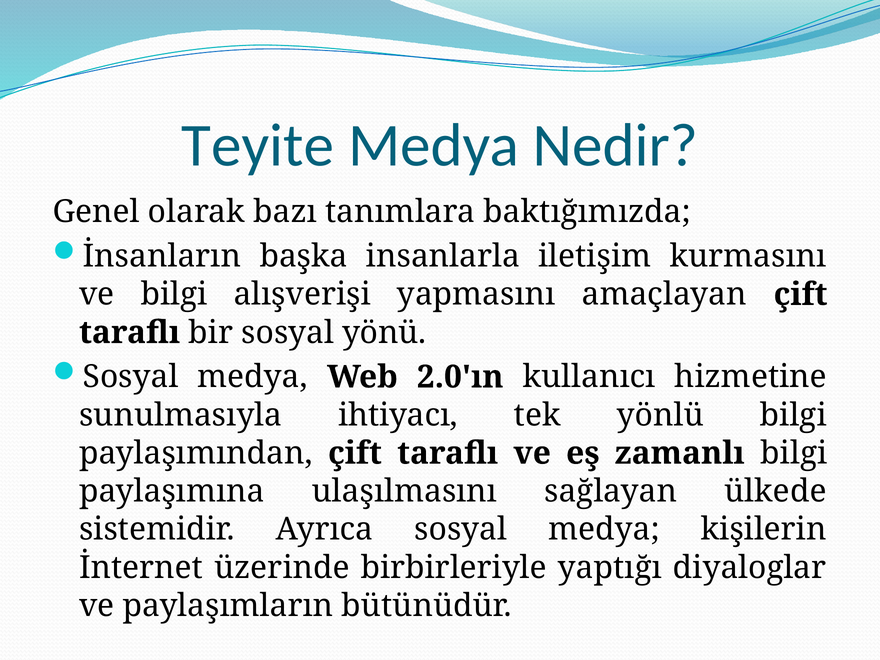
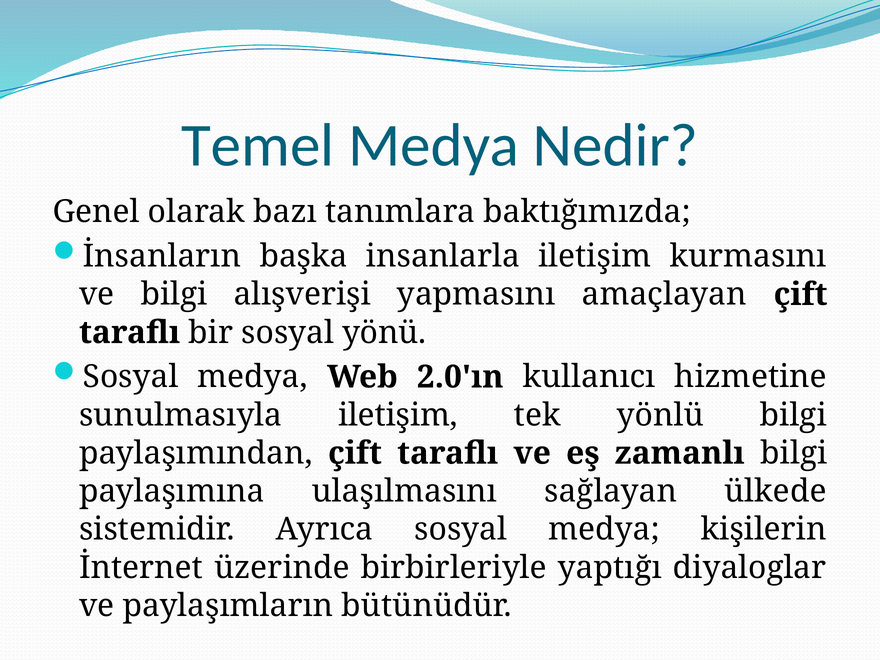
Teyite: Teyite -> Temel (258, 145)
sunulmasıyla ihtiyacı: ihtiyacı -> iletişim (398, 415)
